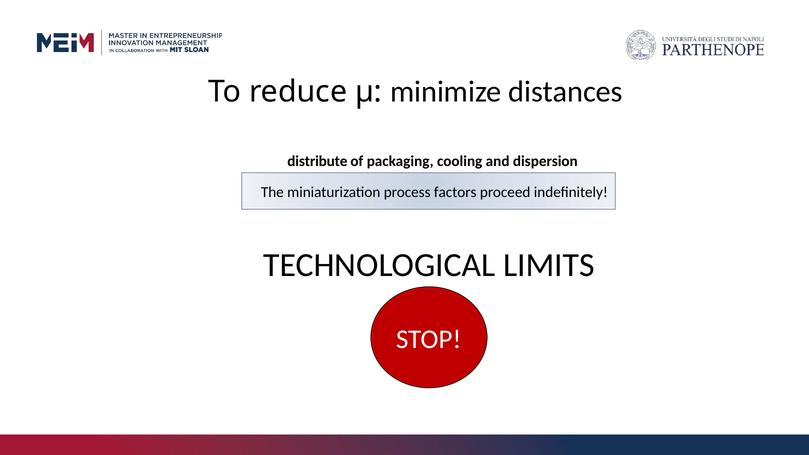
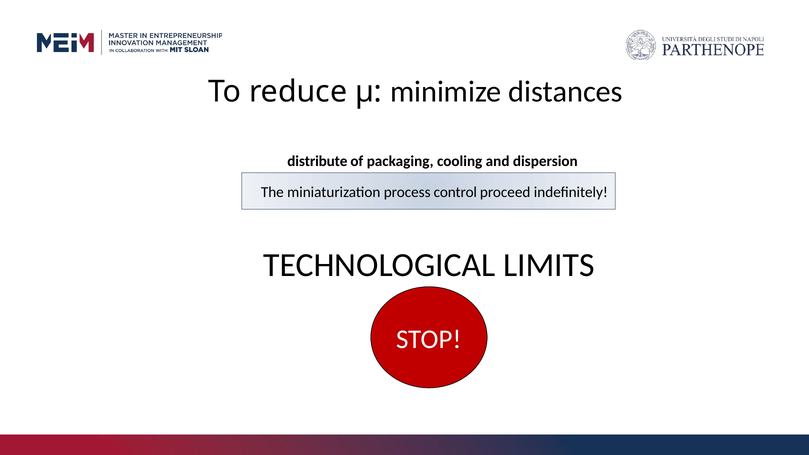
factors: factors -> control (455, 192)
